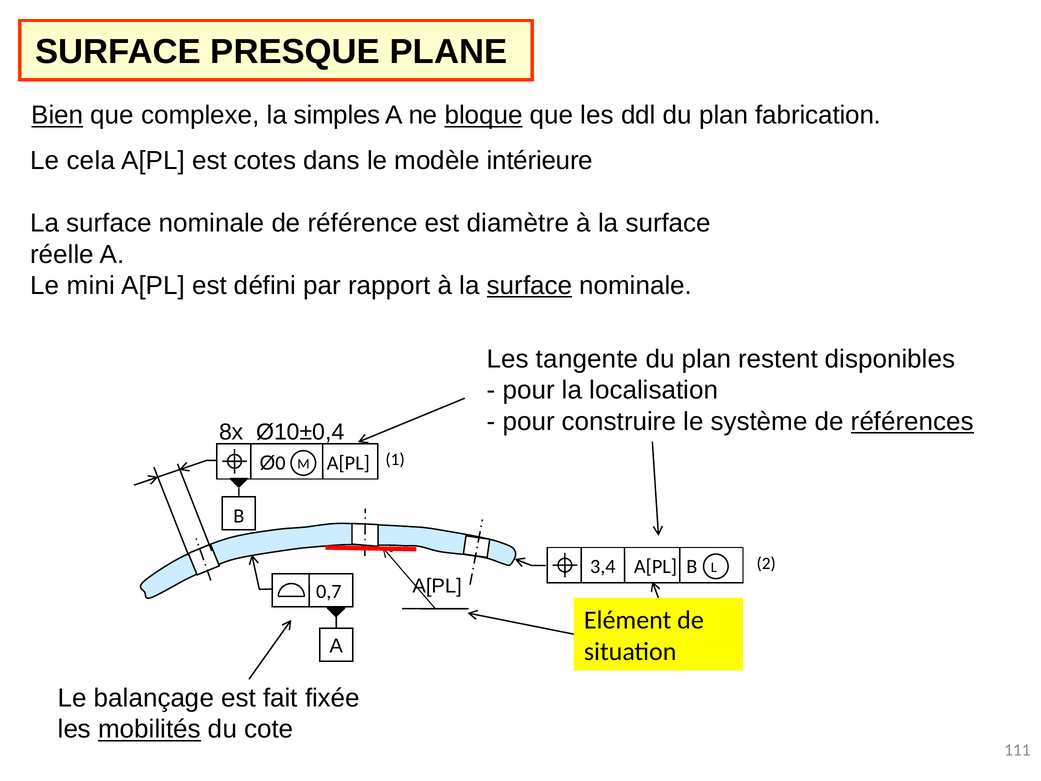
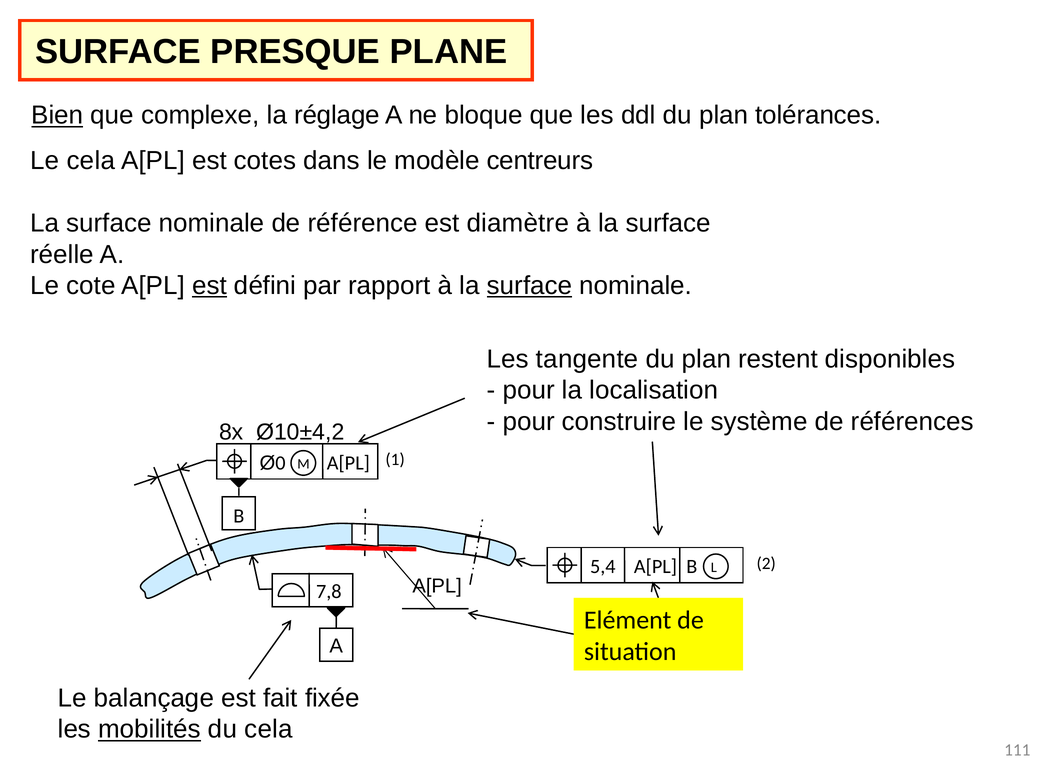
simples: simples -> réglage (337, 115)
bloque underline: present -> none (484, 115)
fabrication: fabrication -> tolérances (818, 115)
intérieure: intérieure -> centreurs (540, 161)
mini: mini -> cote (91, 286)
est underline: none -> present (210, 286)
références underline: present -> none (912, 421)
Ø10±0,4: Ø10±0,4 -> Ø10±4,2 (300, 432)
3,4: 3,4 -> 5,4 (603, 566)
0,7: 0,7 -> 7,8 (329, 592)
du cote: cote -> cela (269, 729)
